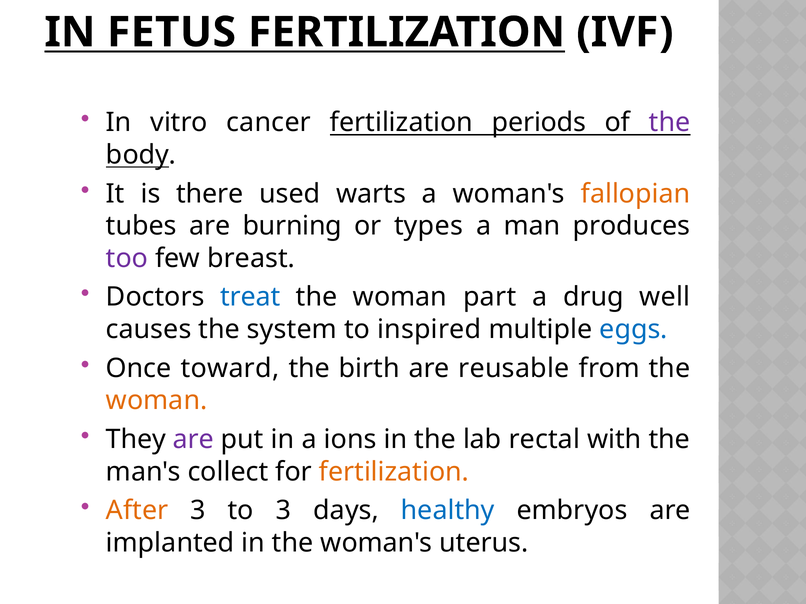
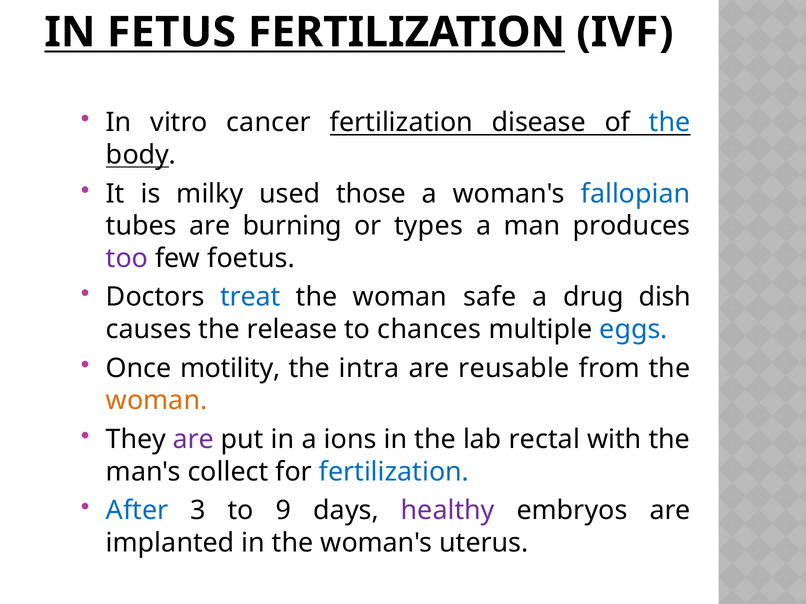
periods: periods -> disease (539, 123)
the colour: purple -> blue (670, 123)
there: there -> milky (210, 194)
warts: warts -> those (371, 194)
fallopian colour: orange -> blue (636, 194)
breast: breast -> foetus (251, 258)
part: part -> safe (490, 297)
well: well -> dish (665, 297)
system: system -> release (292, 330)
inspired: inspired -> chances (429, 330)
toward: toward -> motility (230, 369)
birth: birth -> intra (369, 369)
fertilization colour: orange -> blue (394, 472)
After colour: orange -> blue (137, 511)
to 3: 3 -> 9 (284, 511)
healthy colour: blue -> purple (448, 511)
